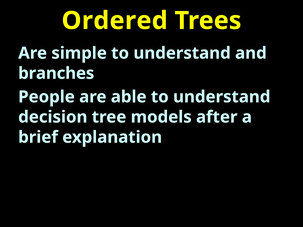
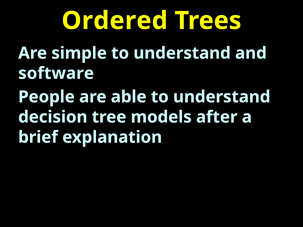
branches: branches -> software (56, 73)
